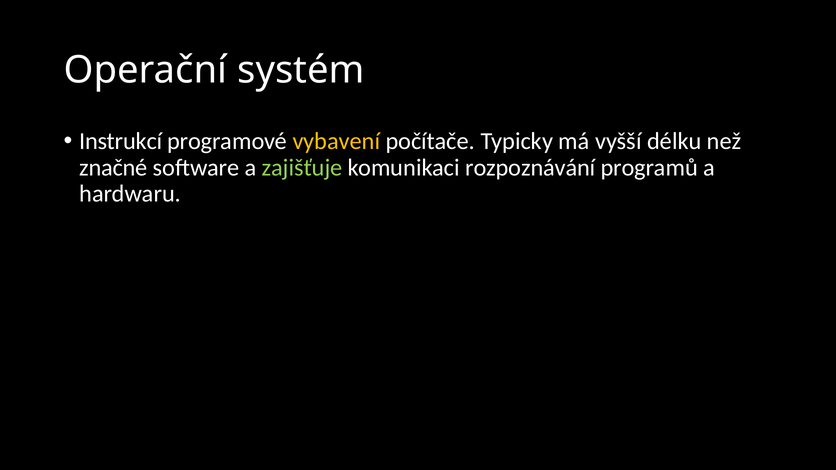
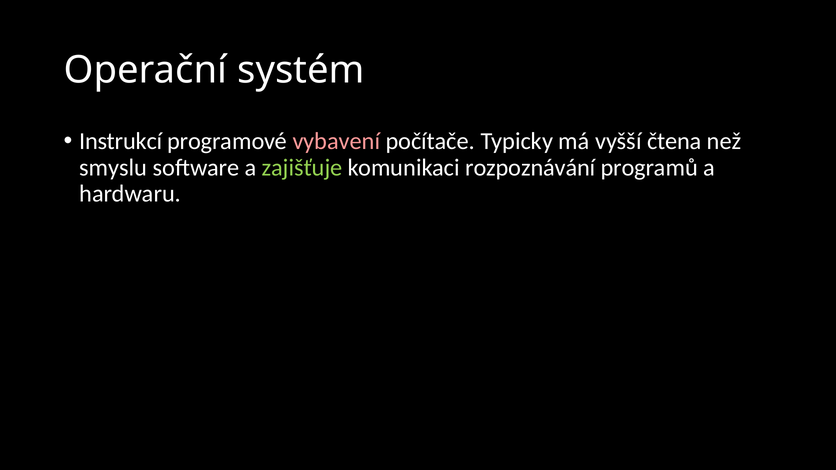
vybavení colour: yellow -> pink (336, 141)
délku: délku -> čtena (674, 141)
značné: značné -> smyslu (113, 168)
